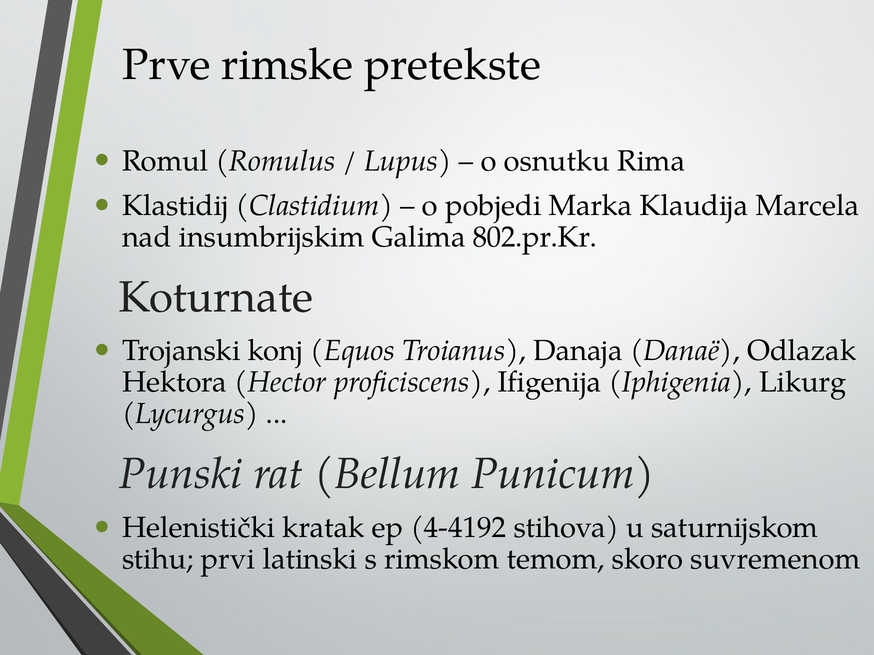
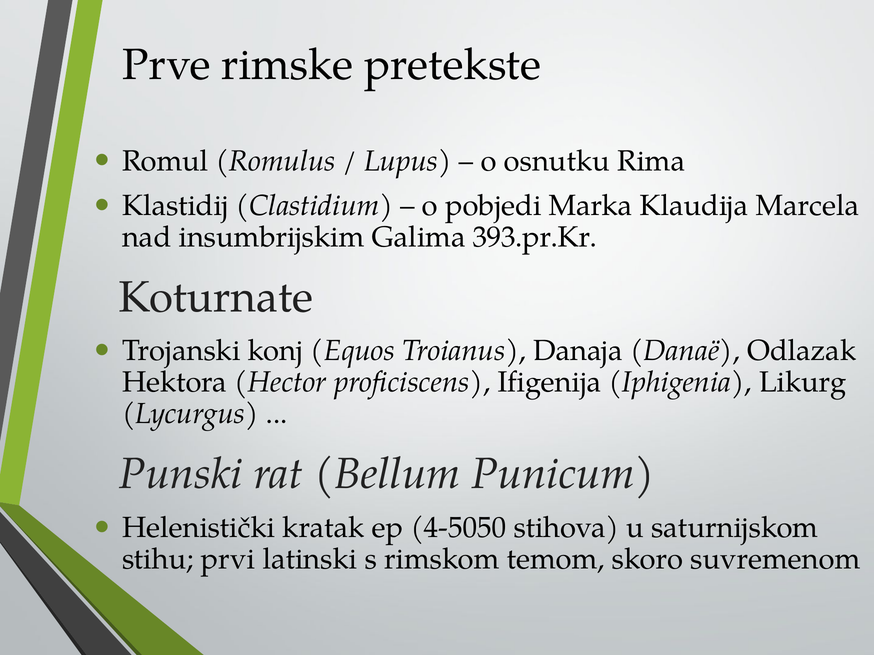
802.pr.Kr: 802.pr.Kr -> 393.pr.Kr (535, 237)
4-4192: 4-4192 -> 4-5050 (458, 528)
